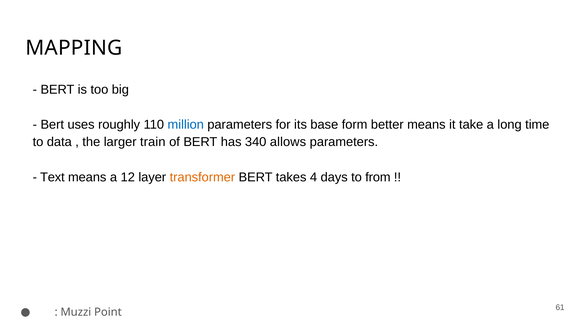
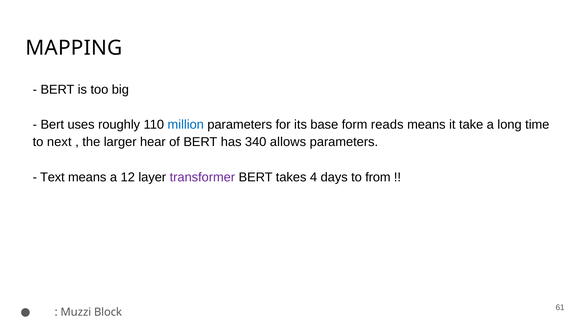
better: better -> reads (387, 125)
data: data -> next (59, 142)
train: train -> hear (153, 142)
transformer colour: orange -> purple (202, 177)
Point: Point -> Block (108, 312)
